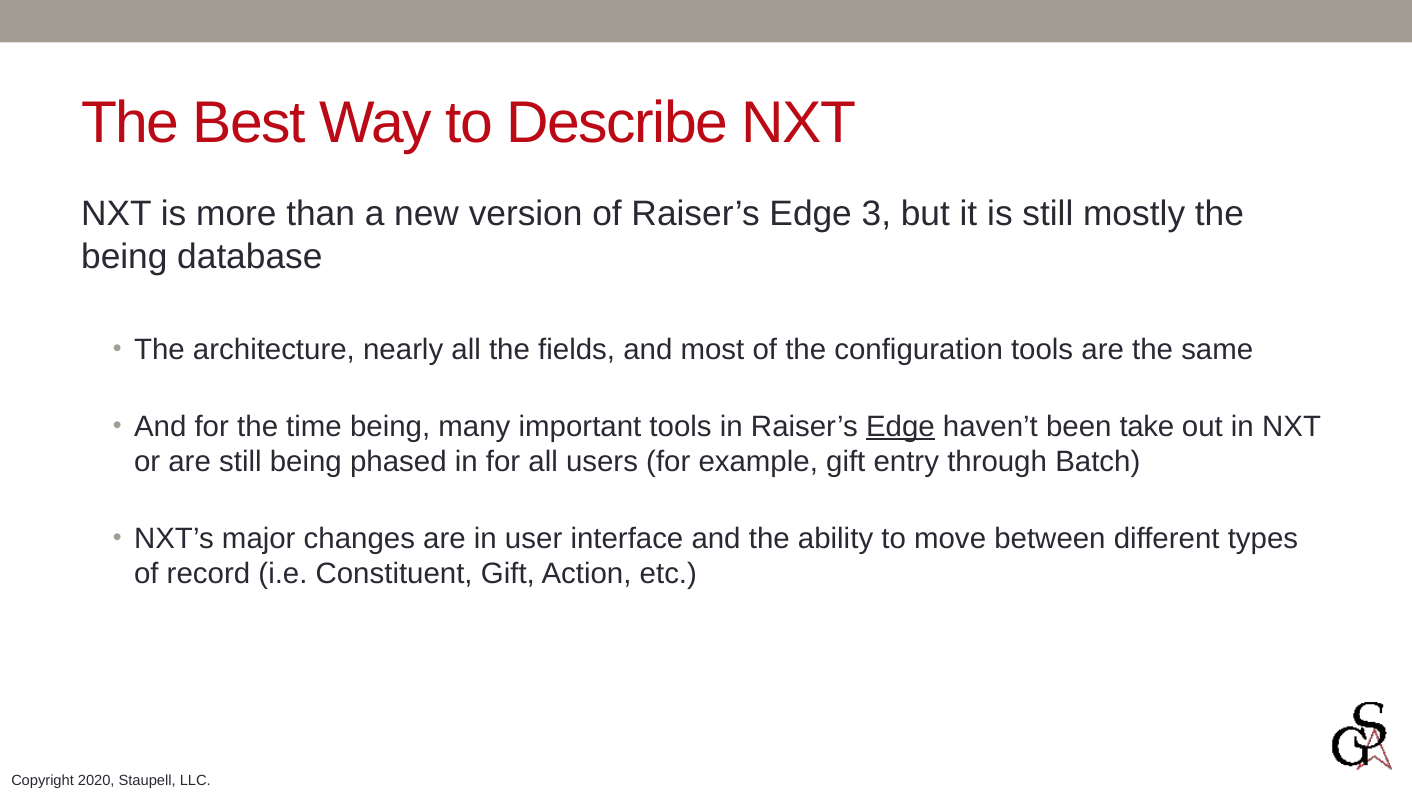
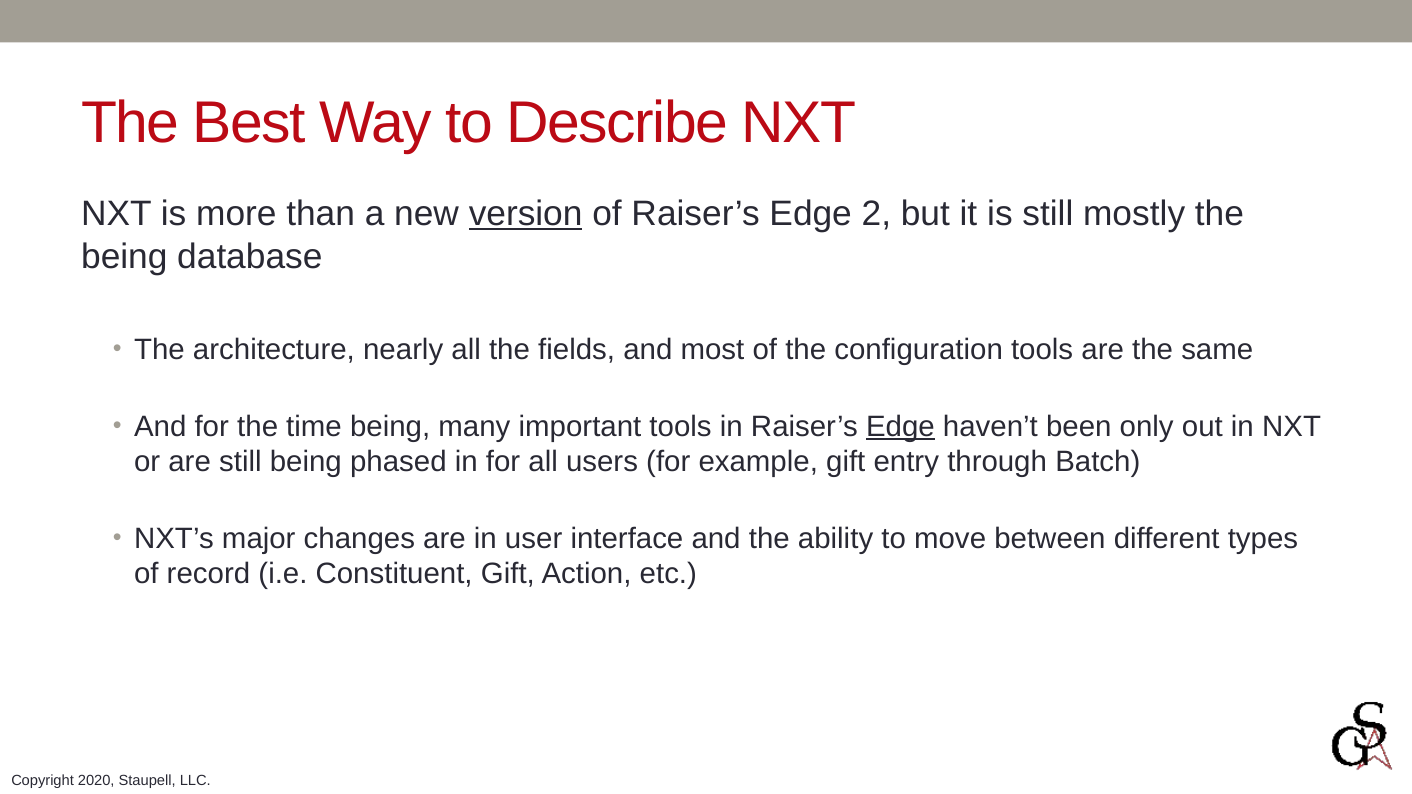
version underline: none -> present (526, 214)
3: 3 -> 2 (876, 214)
take: take -> only (1147, 427)
